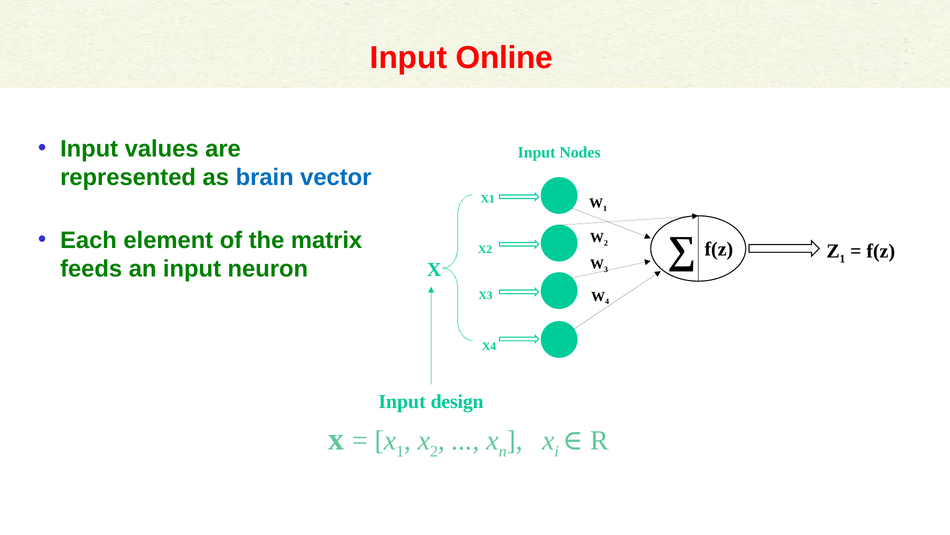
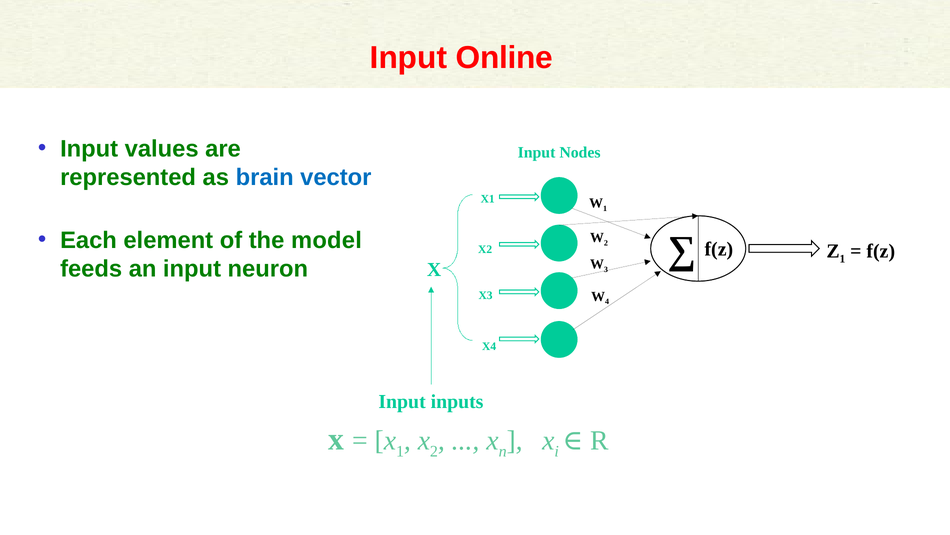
matrix: matrix -> model (326, 240)
design: design -> inputs (457, 401)
